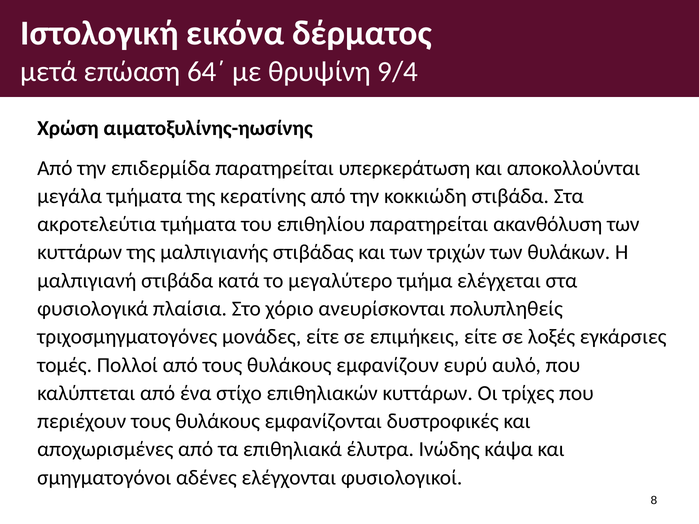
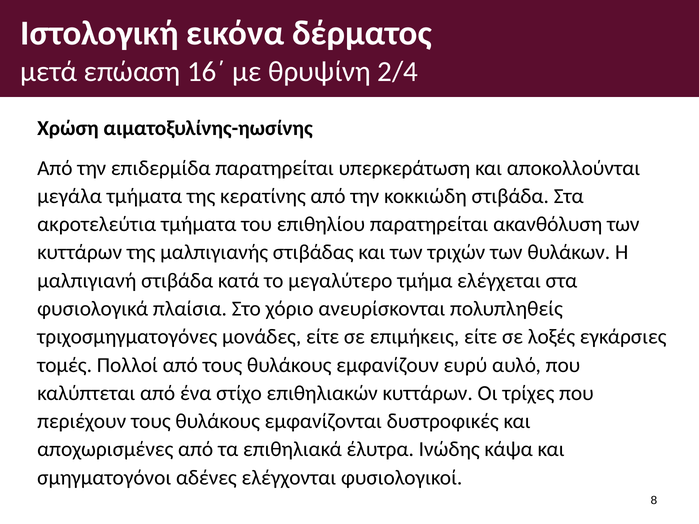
64΄: 64΄ -> 16΄ (206, 71)
9/4: 9/4 -> 2/4 (398, 71)
